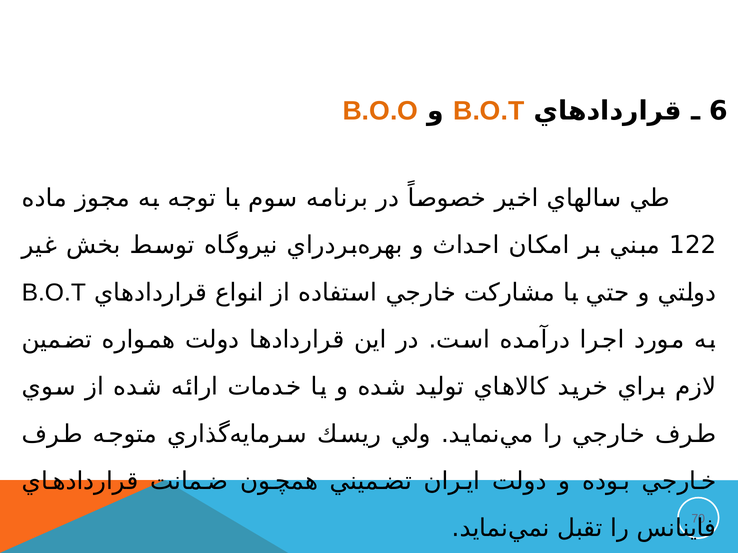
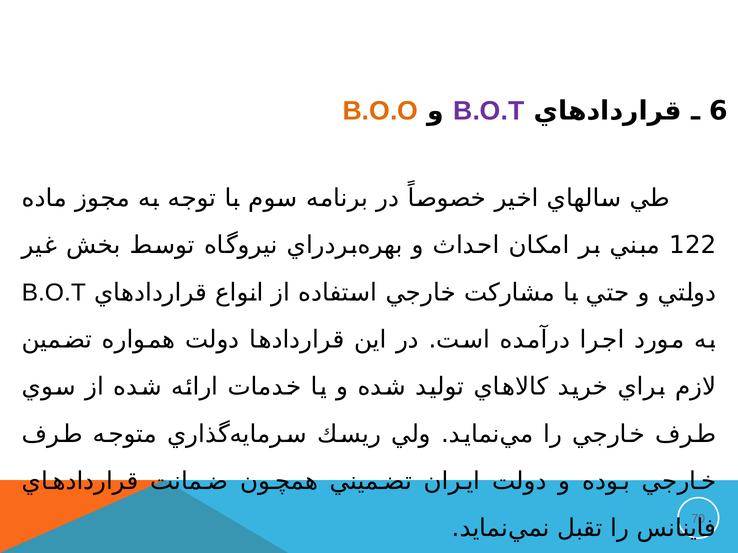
B.O.T colour: orange -> purple (489, 111)
